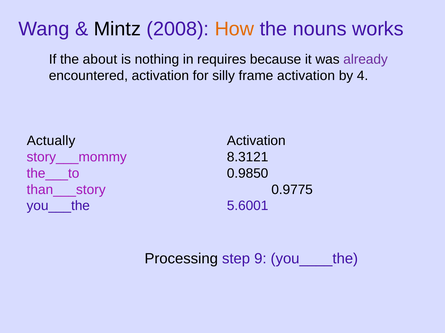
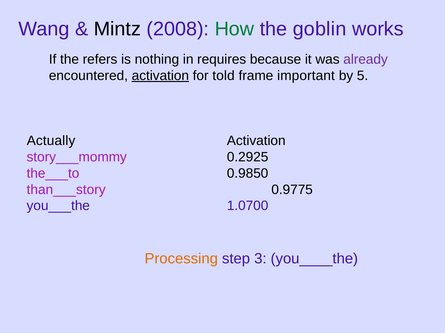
How colour: orange -> green (234, 29)
nouns: nouns -> goblin (320, 29)
about: about -> refers (100, 59)
activation underline: none -> present (160, 76)
silly: silly -> told (224, 76)
frame activation: activation -> important (306, 76)
4: 4 -> 5 (363, 76)
8.3121: 8.3121 -> 0.2925 (248, 157)
5.6001: 5.6001 -> 1.0700 (248, 206)
Processing colour: black -> orange (181, 259)
9: 9 -> 3 (260, 259)
